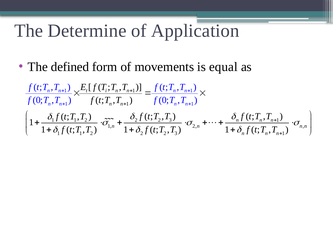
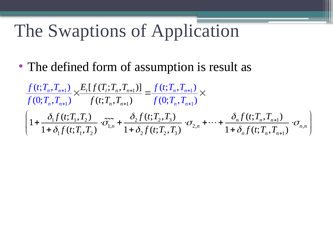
Determine: Determine -> Swaptions (87, 31)
movements: movements -> assumption (164, 67)
equal: equal -> result (223, 67)
